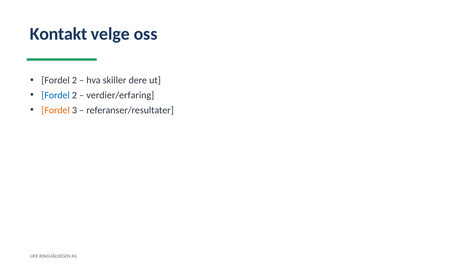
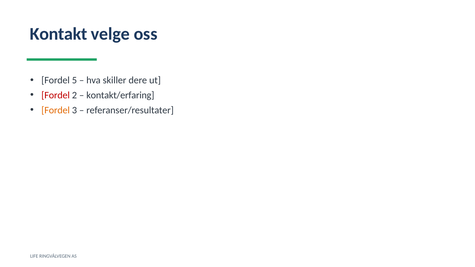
2: 2 -> 5 (74, 80)
Fordel colour: blue -> red (56, 95)
verdier/erfaring: verdier/erfaring -> kontakt/erfaring (120, 95)
